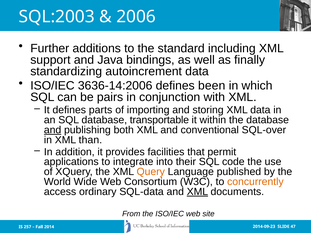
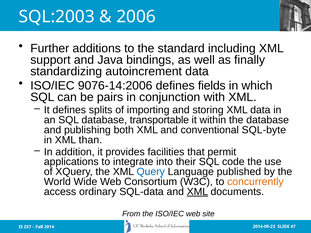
3636-14:2006: 3636-14:2006 -> 9076-14:2006 (115, 86)
been: been -> fields (212, 86)
parts: parts -> splits (101, 110)
and underline: present -> none (53, 130)
SQL-over: SQL-over -> SQL-byte (264, 130)
Query colour: orange -> blue (151, 172)
